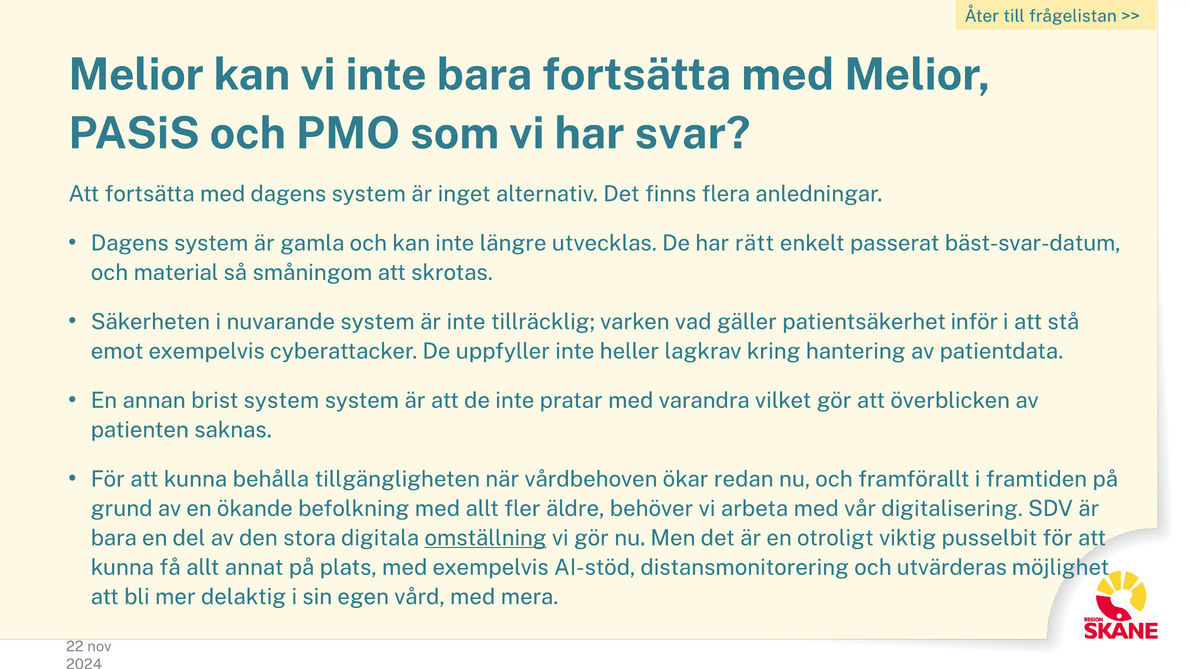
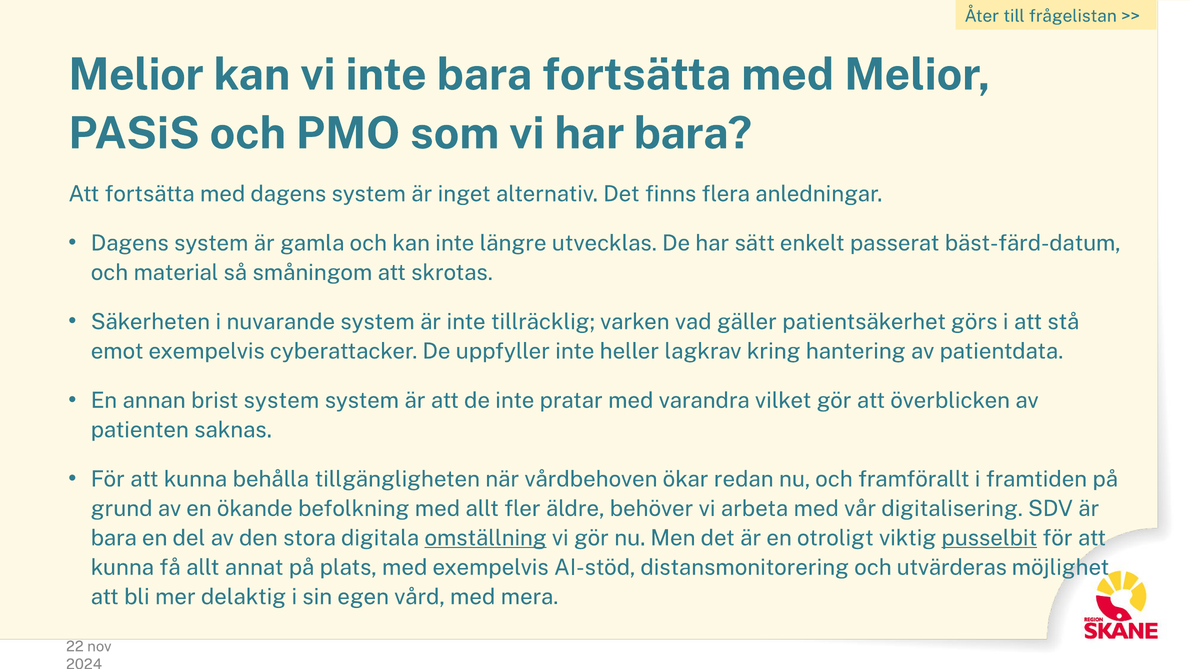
har svar: svar -> bara (693, 134)
rätt: rätt -> sätt (755, 243)
bäst-svar-datum: bäst-svar-datum -> bäst-färd-datum (1033, 243)
inför: inför -> görs (974, 322)
pusselbit underline: none -> present (989, 538)
